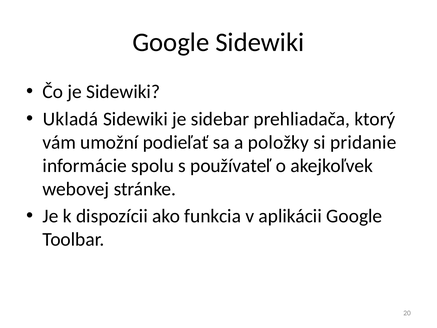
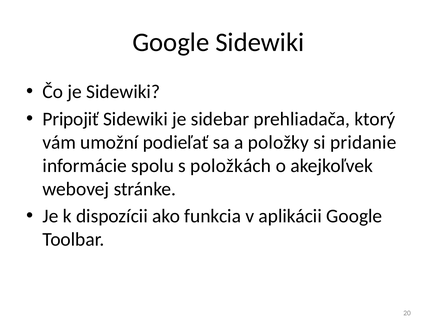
Ukladá: Ukladá -> Pripojiť (71, 119)
používateľ: používateľ -> položkách (231, 165)
